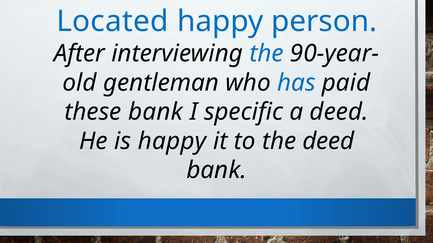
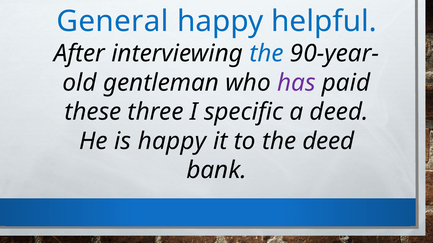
Located: Located -> General (113, 22)
person: person -> helpful (324, 22)
has colour: blue -> purple (296, 83)
these bank: bank -> three (156, 112)
